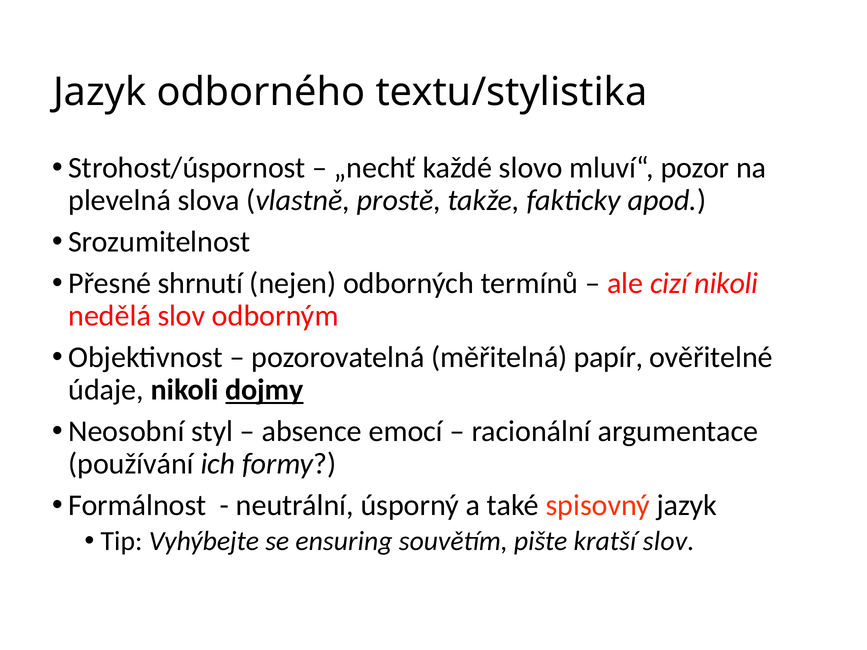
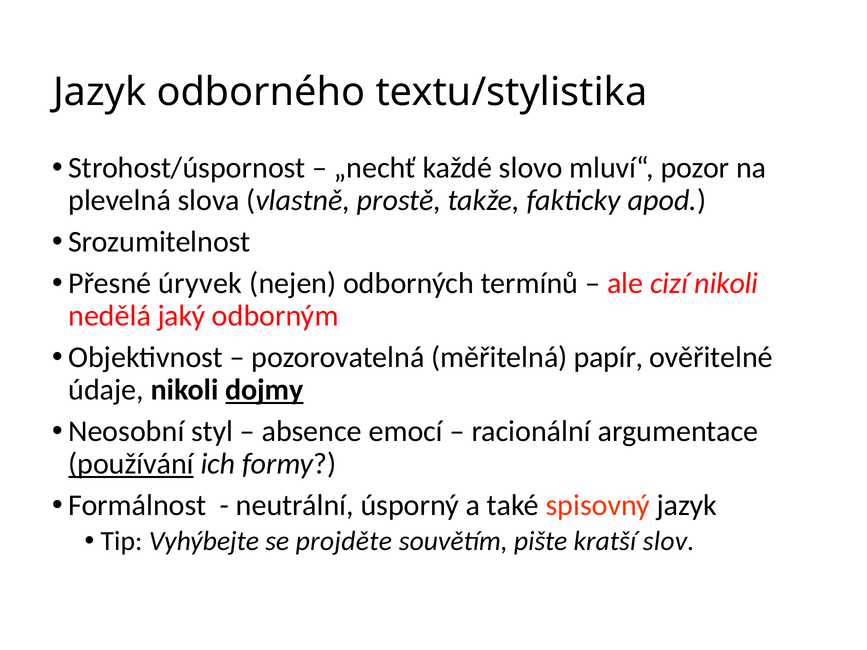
shrnutí: shrnutí -> úryvek (200, 284)
nedělá slov: slov -> jaký (182, 316)
používání underline: none -> present (131, 464)
ensuring: ensuring -> projděte (344, 541)
